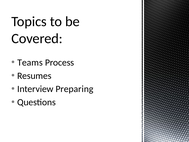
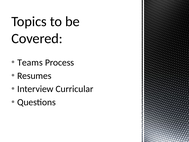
Preparing: Preparing -> Curricular (74, 89)
